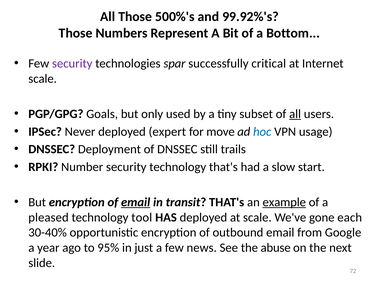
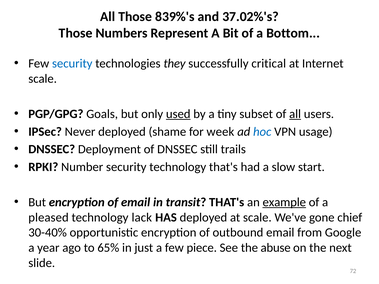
500%'s: 500%'s -> 839%'s (175, 17)
99.92%'s: 99.92%'s -> 37.02%'s (250, 17)
security colour: purple -> blue (72, 64)
spar: spar -> they (175, 64)
used underline: none -> present (178, 114)
expert: expert -> shame (167, 132)
move: move -> week (220, 132)
email underline: present -> none (136, 202)
tool: tool -> lack (142, 218)
each: each -> chief (350, 218)
95%: 95% -> 65% (108, 248)
news: news -> piece (202, 248)
